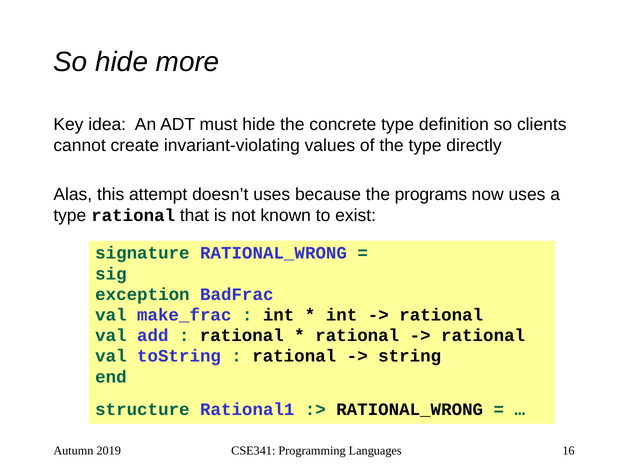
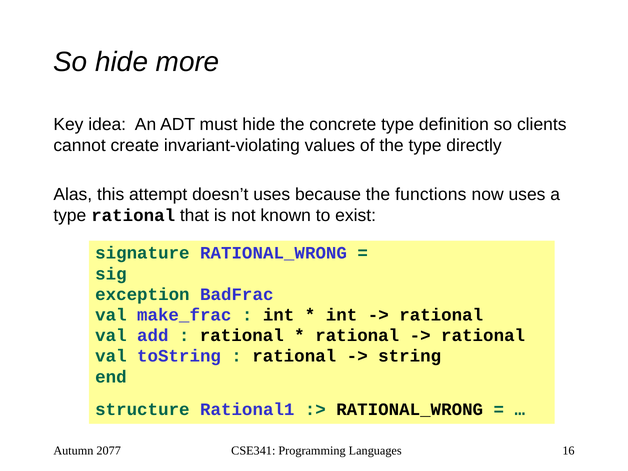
programs: programs -> functions (431, 195)
2019: 2019 -> 2077 (109, 451)
